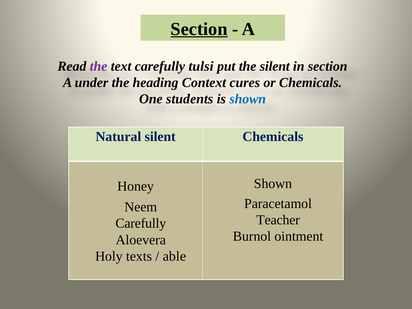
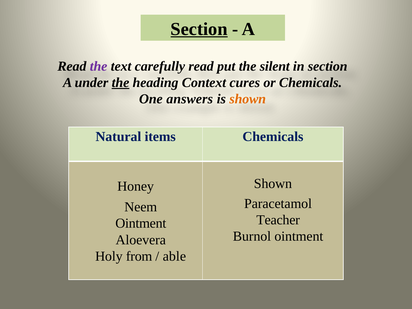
carefully tulsi: tulsi -> read (201, 66)
the underline: none -> present (120, 83)
students: students -> answers (190, 99)
shown colour: blue -> orange (248, 99)
Natural silent: silent -> items (160, 137)
Carefully: Carefully -> Ointment (141, 223)
texts: texts -> from (139, 256)
